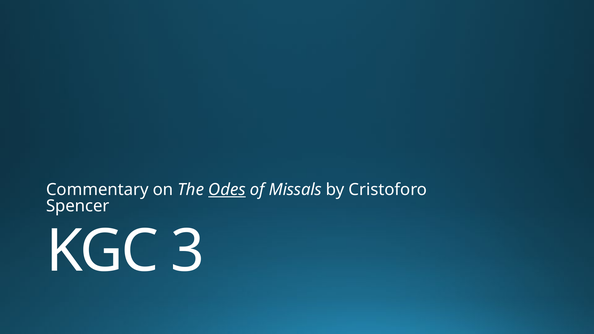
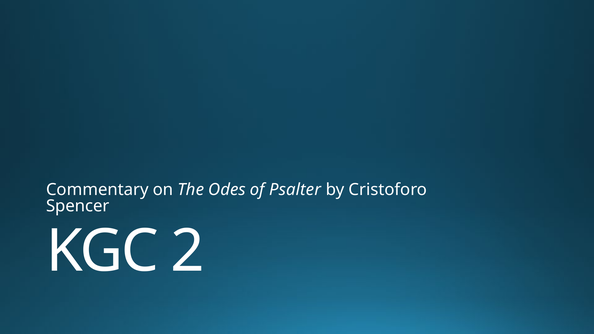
Odes underline: present -> none (227, 190)
Missals: Missals -> Psalter (295, 190)
3: 3 -> 2 (187, 251)
